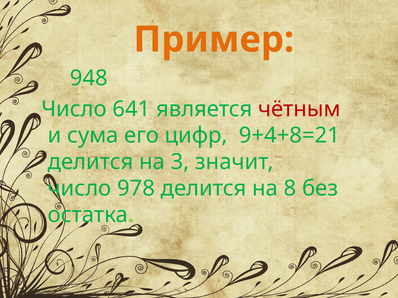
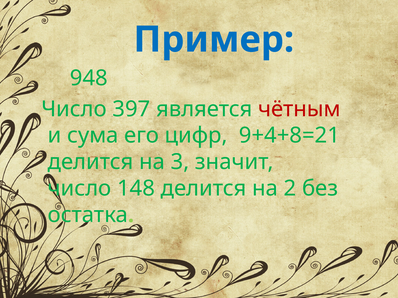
Пример colour: orange -> blue (214, 40)
641: 641 -> 397 (131, 109)
978: 978 -> 148 (136, 189)
8: 8 -> 2 (290, 189)
